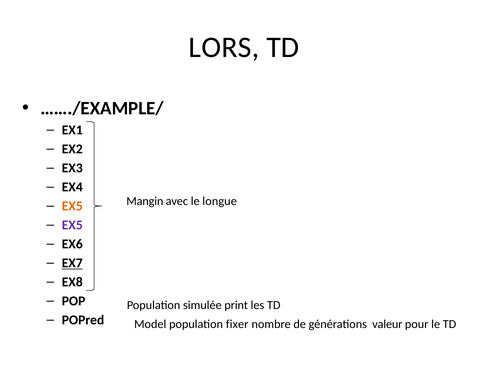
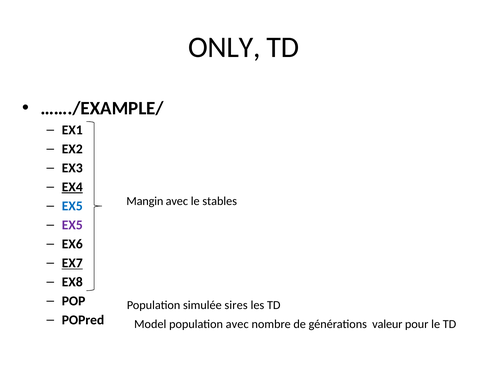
LORS: LORS -> ONLY (224, 47)
EX4 underline: none -> present (72, 187)
longue: longue -> stables (220, 201)
EX5 colour: orange -> blue (72, 206)
print: print -> sires (236, 305)
population fixer: fixer -> avec (237, 324)
